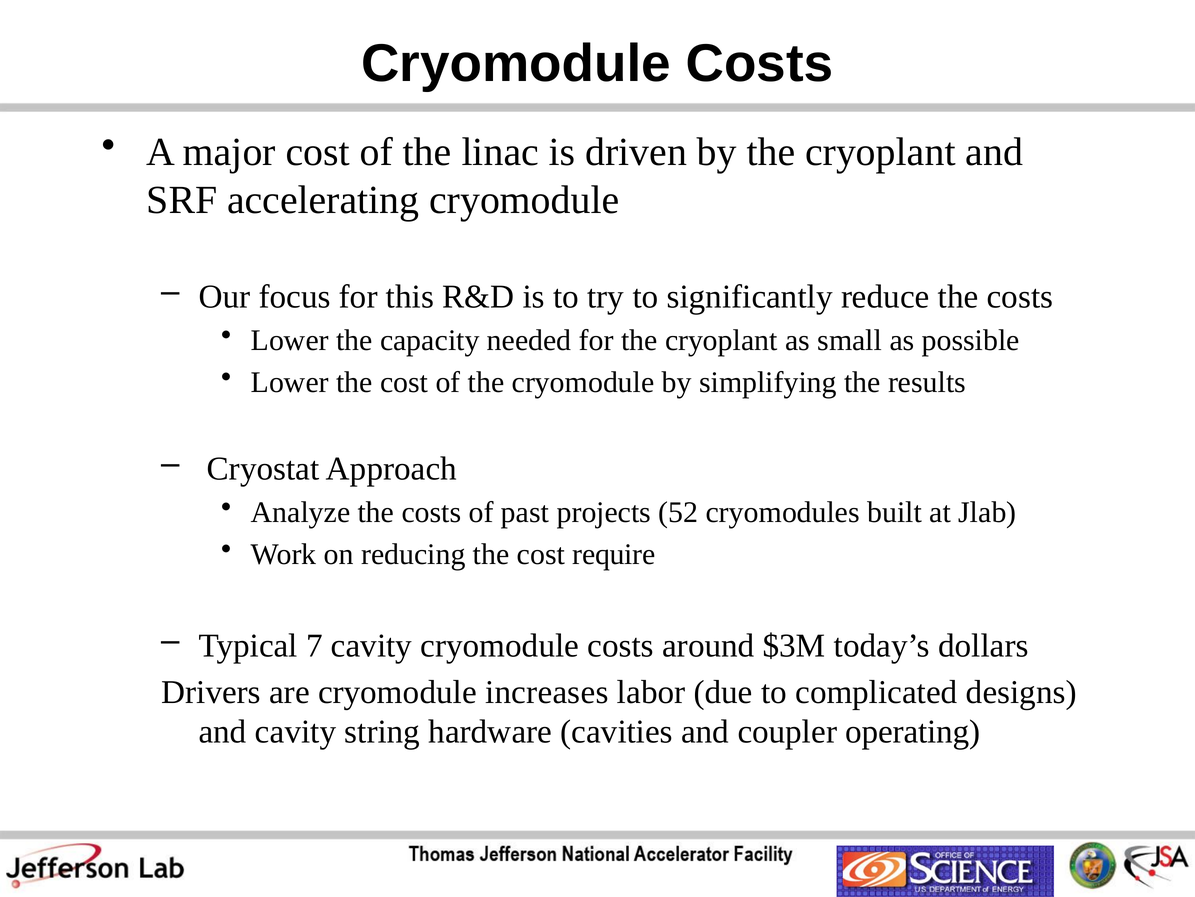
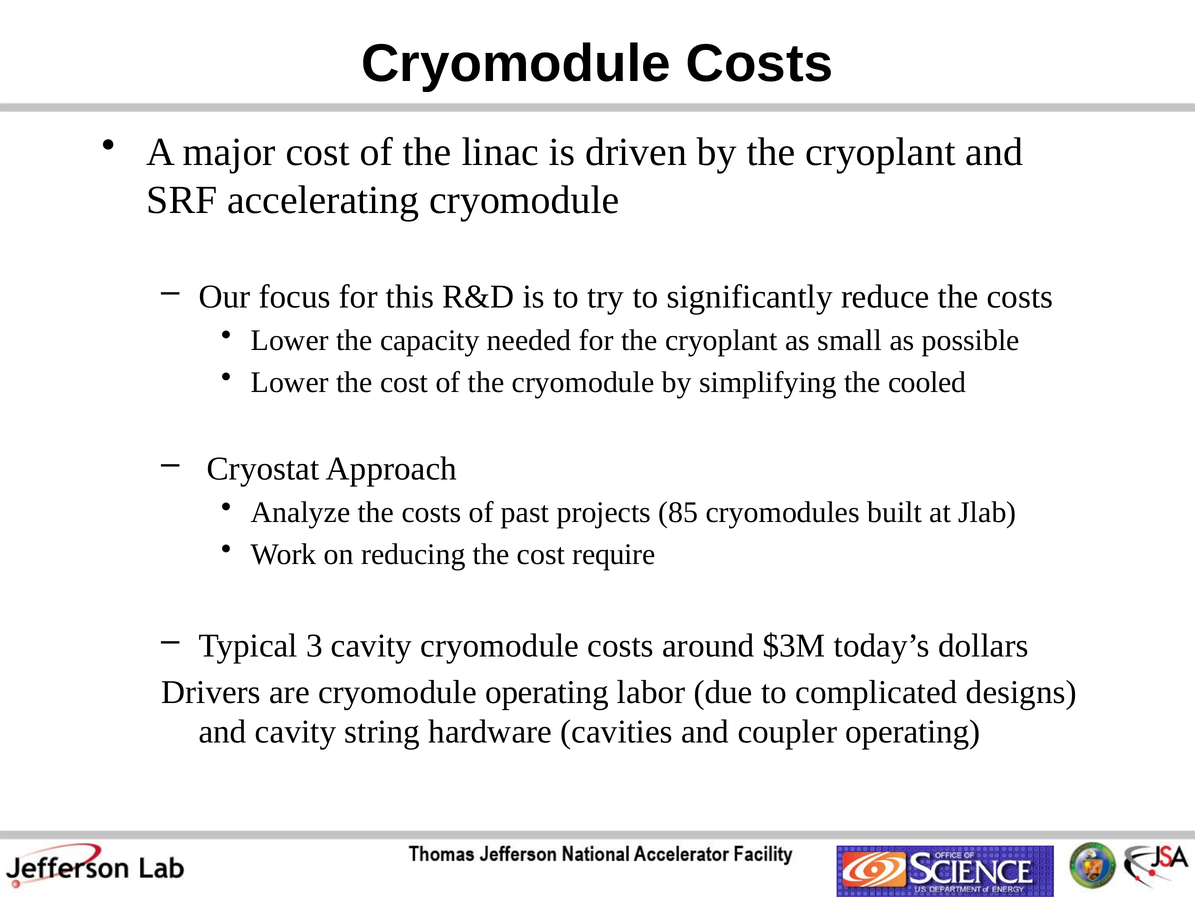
results: results -> cooled (927, 382)
52: 52 -> 85 (678, 512)
7: 7 -> 3 (314, 645)
cryomodule increases: increases -> operating (547, 692)
